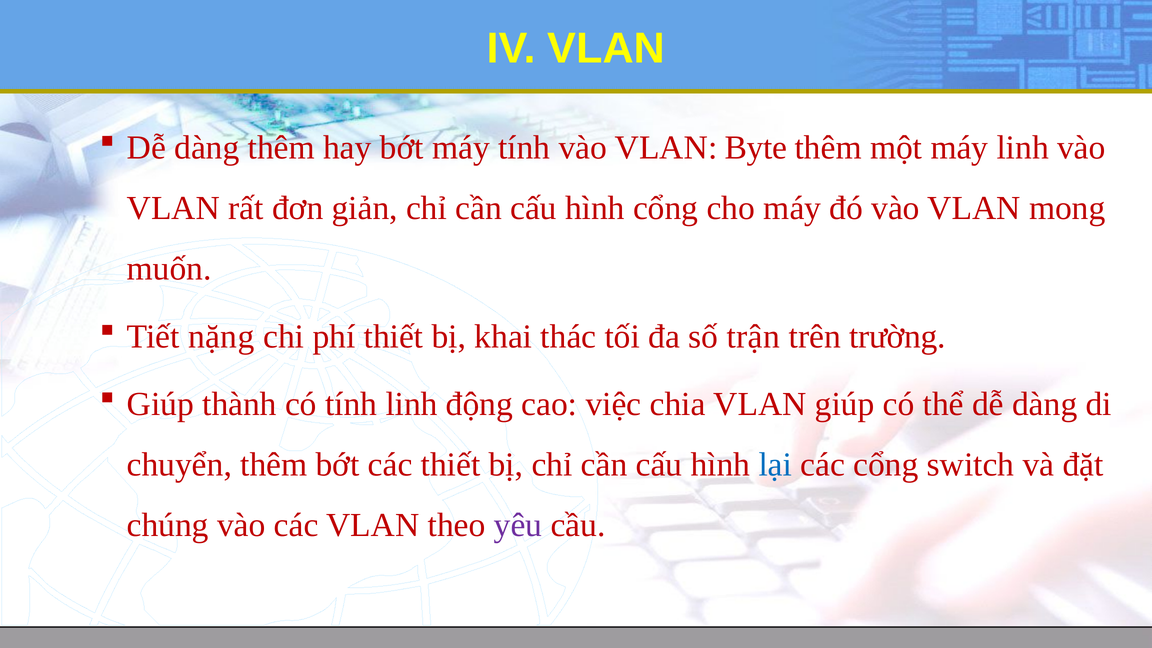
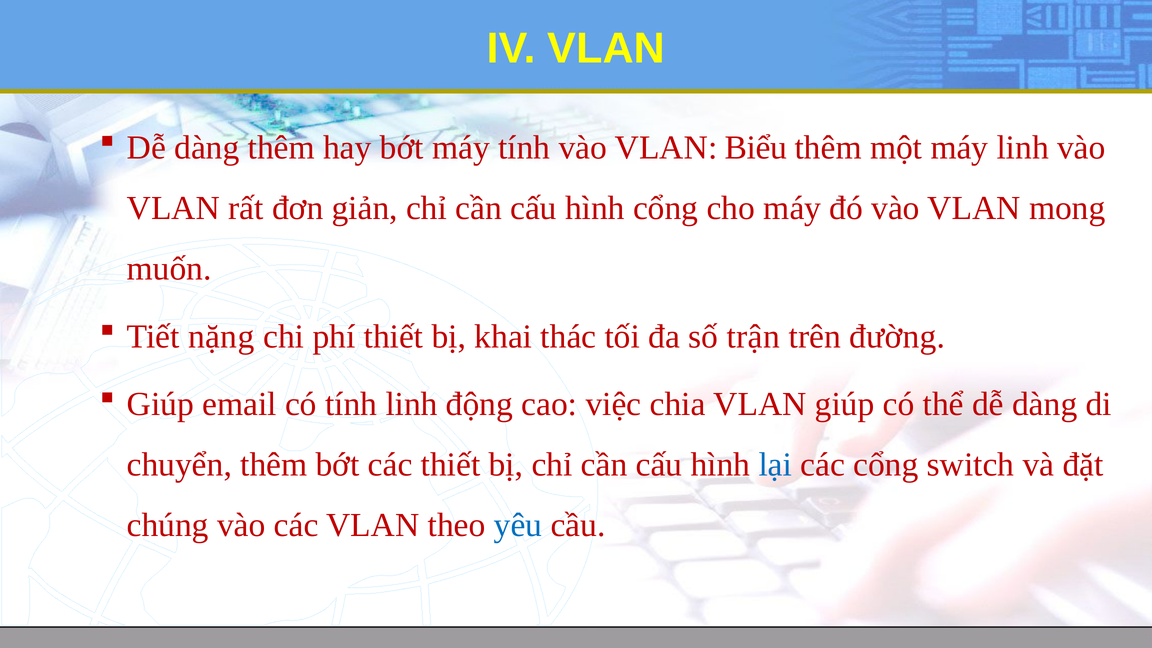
Byte: Byte -> Biểu (756, 148)
trường: trường -> đường (897, 337)
thành: thành -> email (239, 404)
yêu colour: purple -> blue (518, 525)
